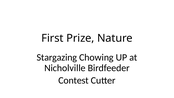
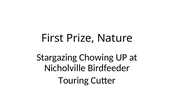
Contest: Contest -> Touring (74, 80)
